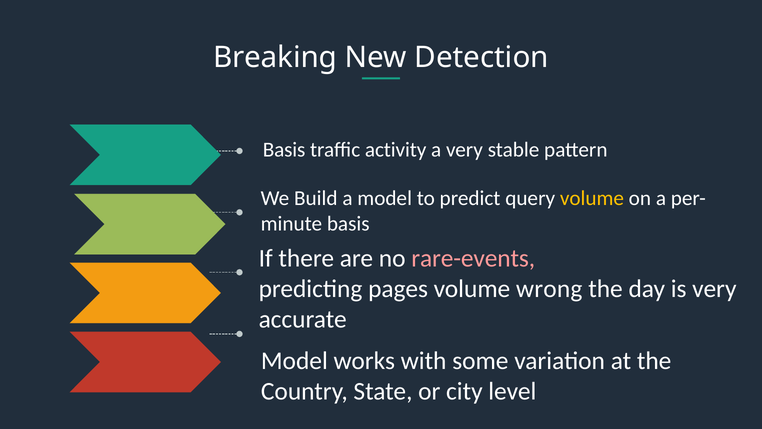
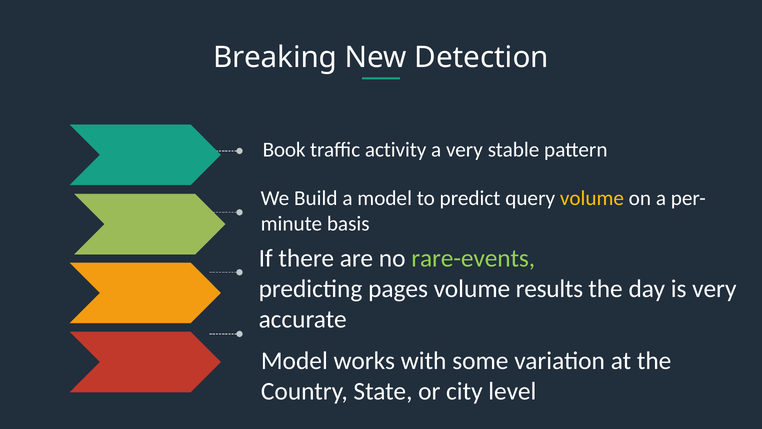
Basis: Basis -> Book (284, 150)
rare-events colour: pink -> light green (473, 258)
wrong: wrong -> results (549, 289)
